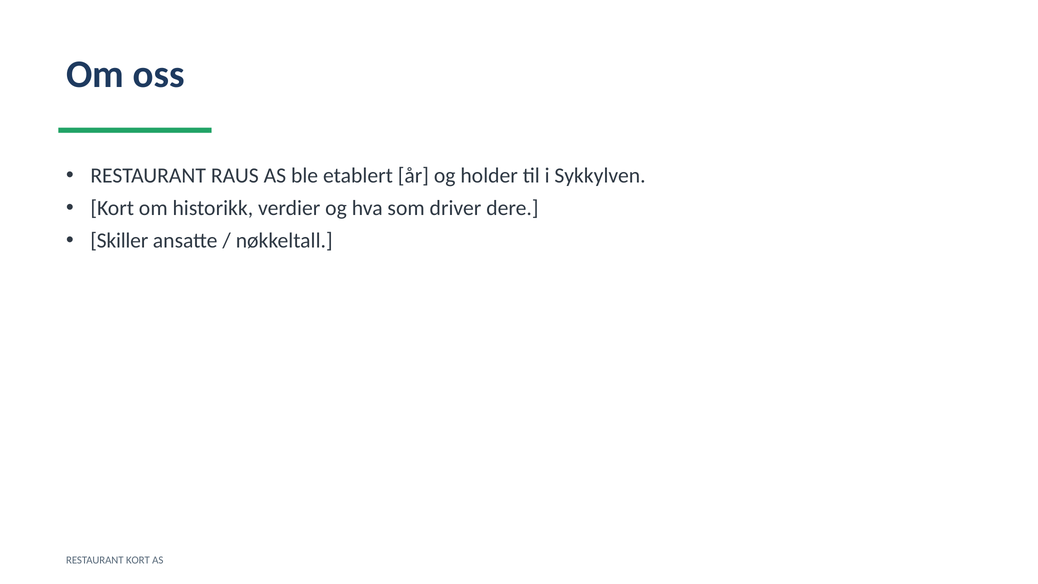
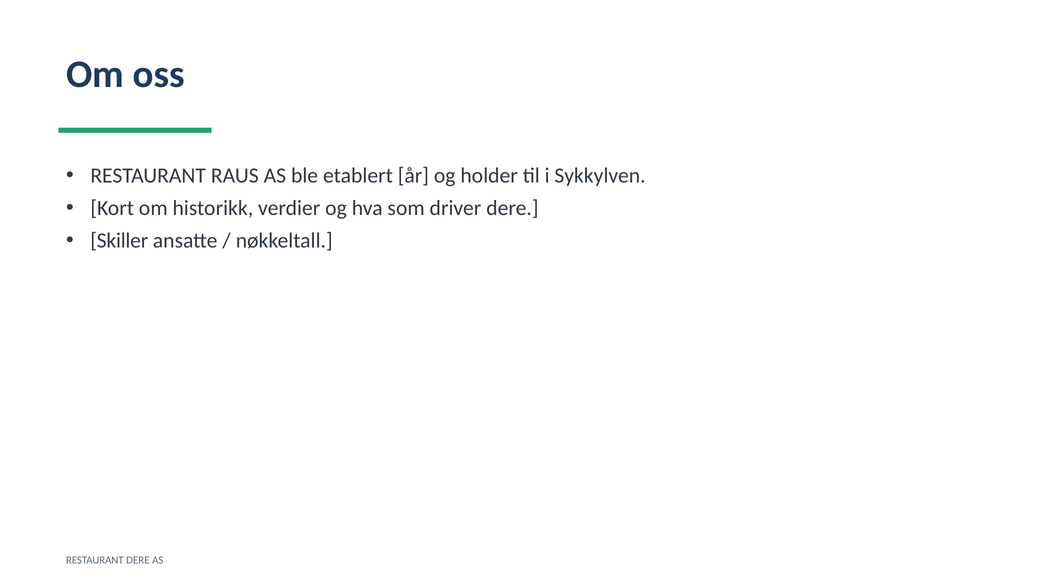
RESTAURANT KORT: KORT -> DERE (138, 560)
